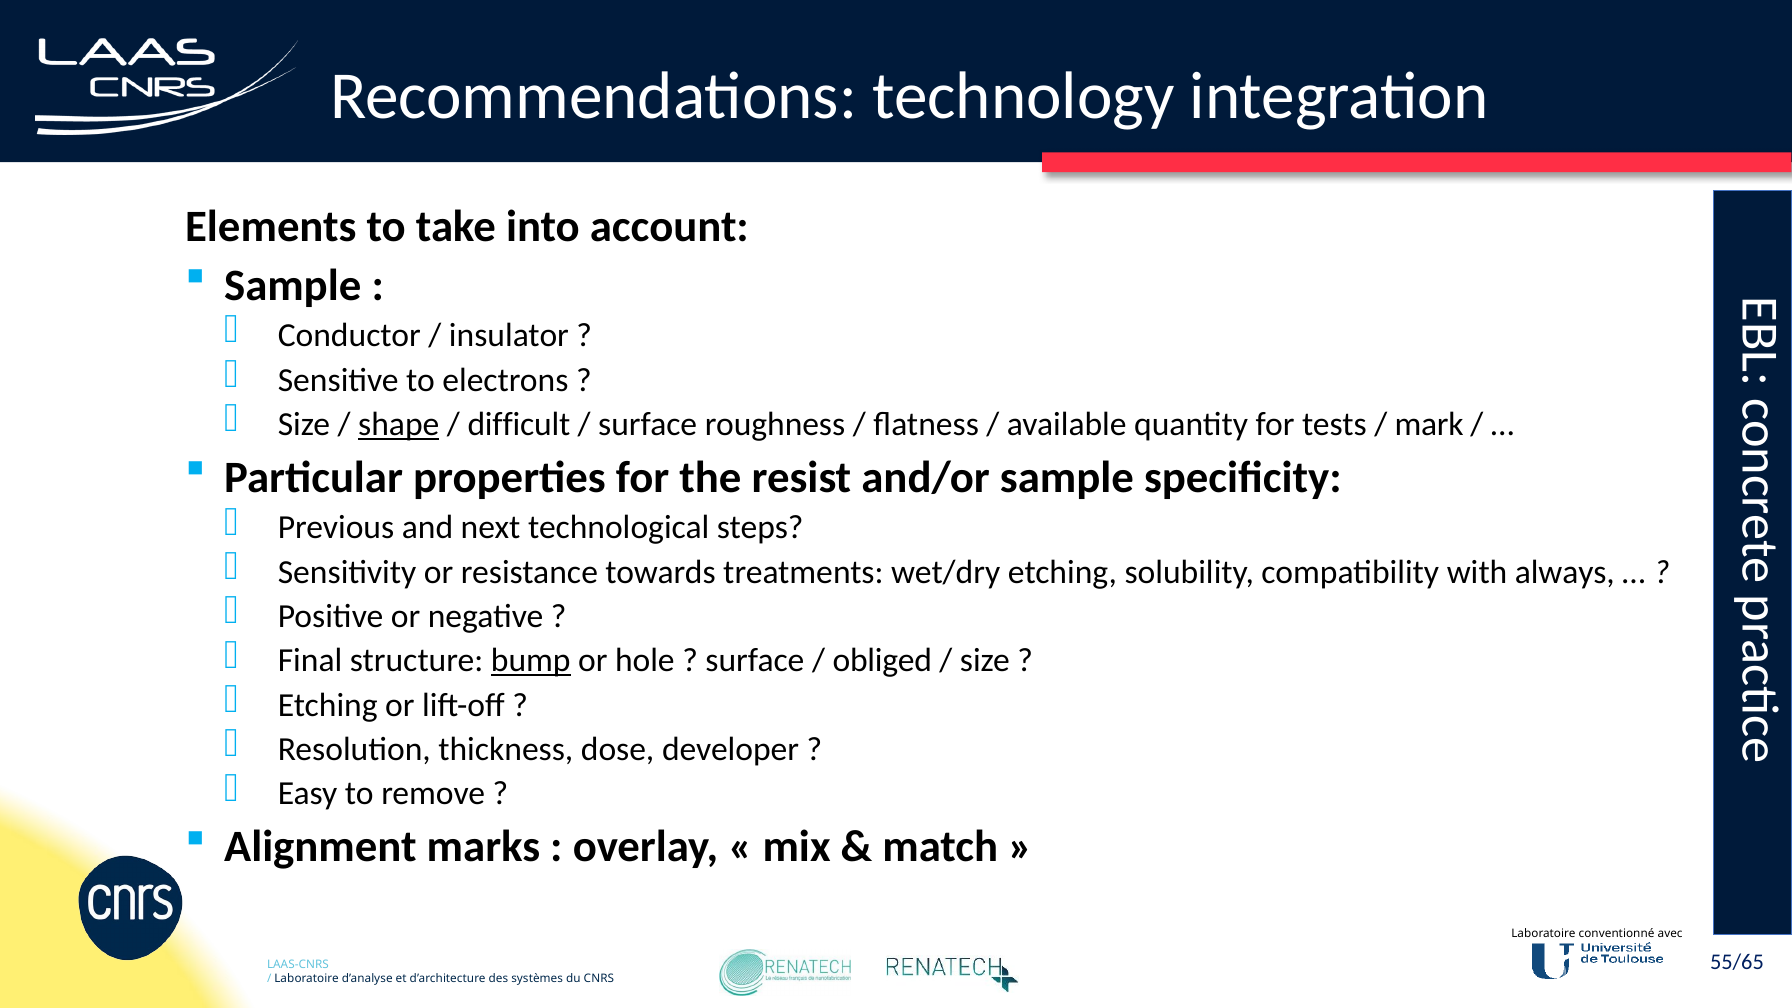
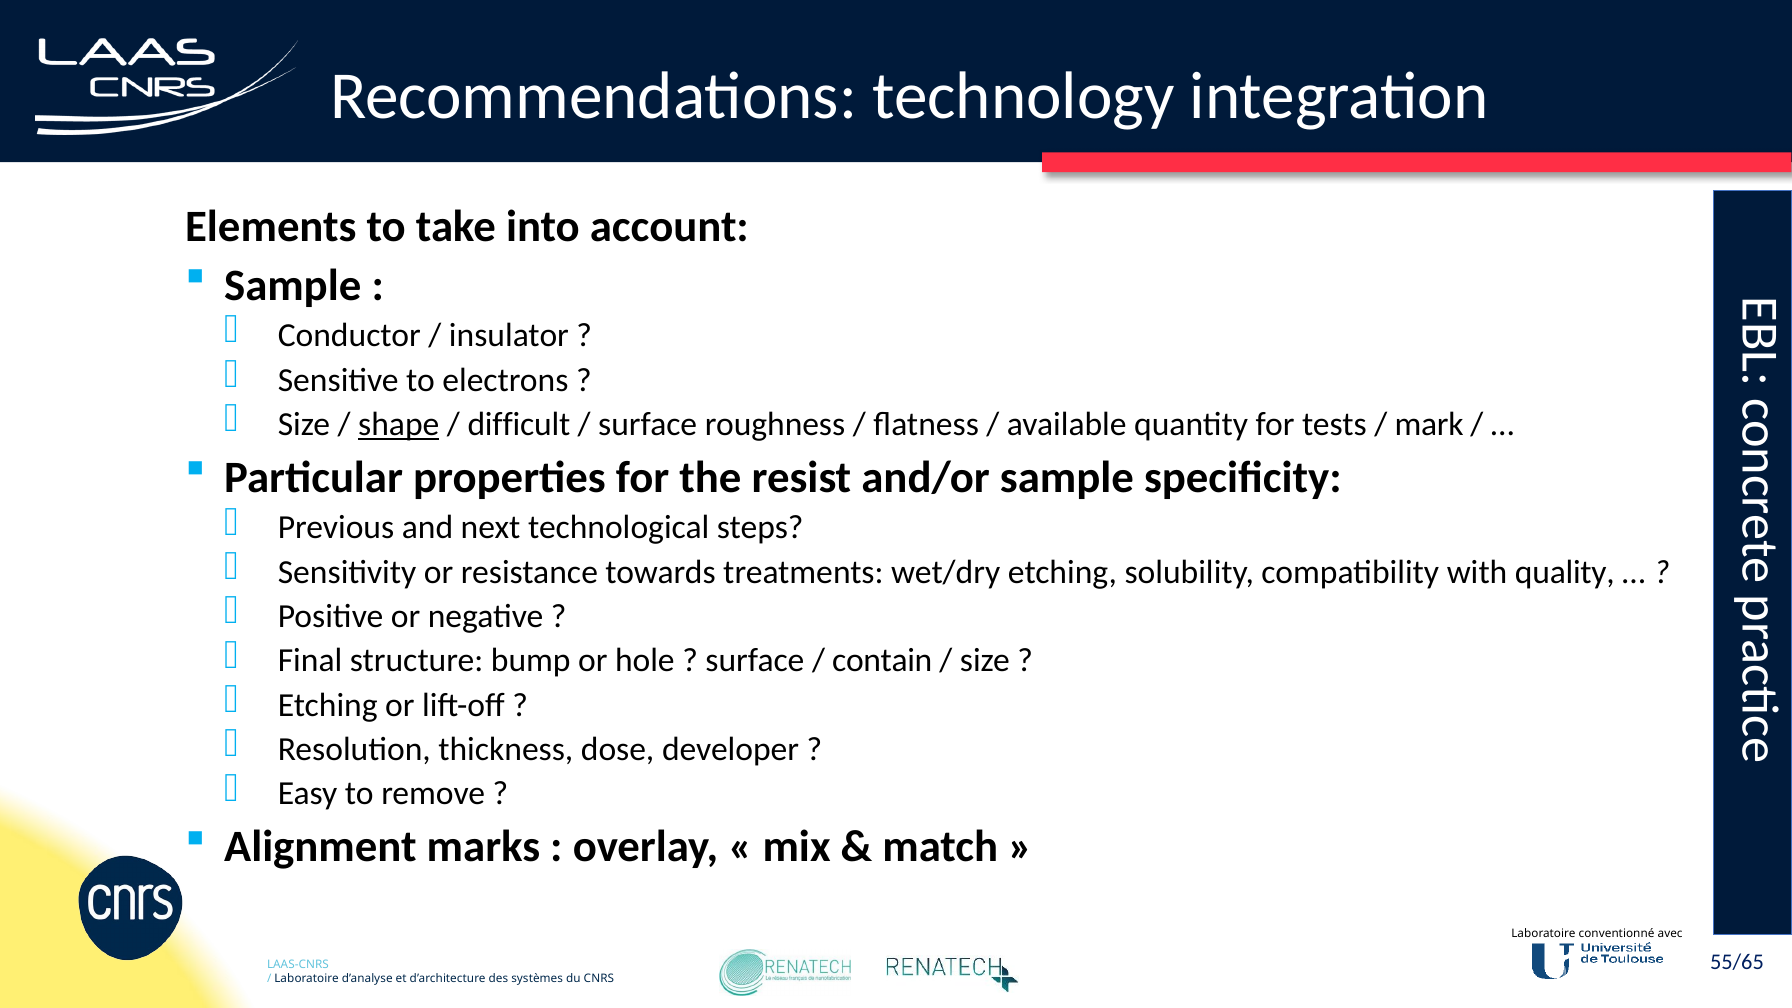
always: always -> quality (1565, 572)
bump underline: present -> none (531, 661)
obliged: obliged -> contain (882, 661)
